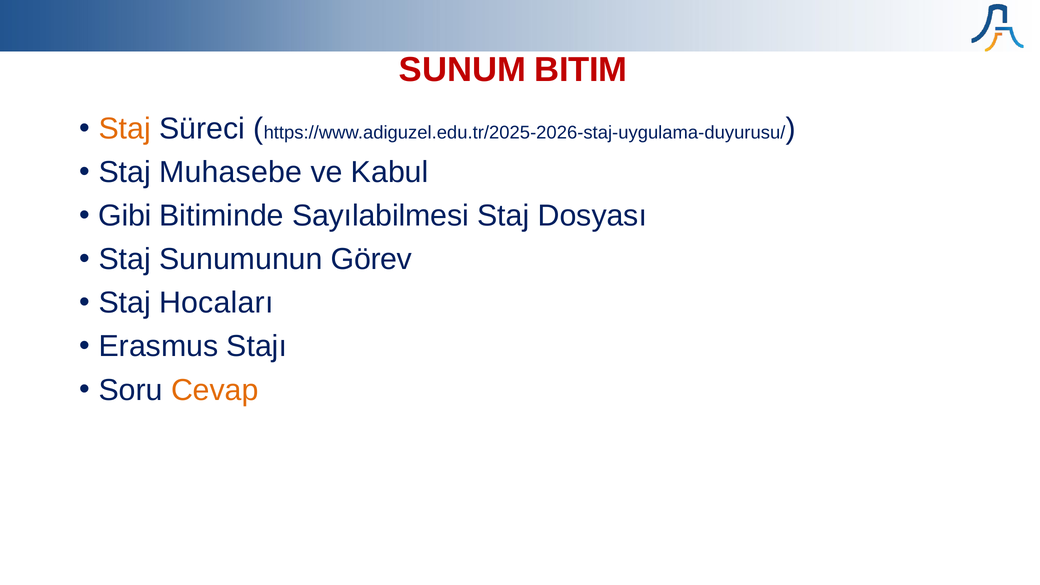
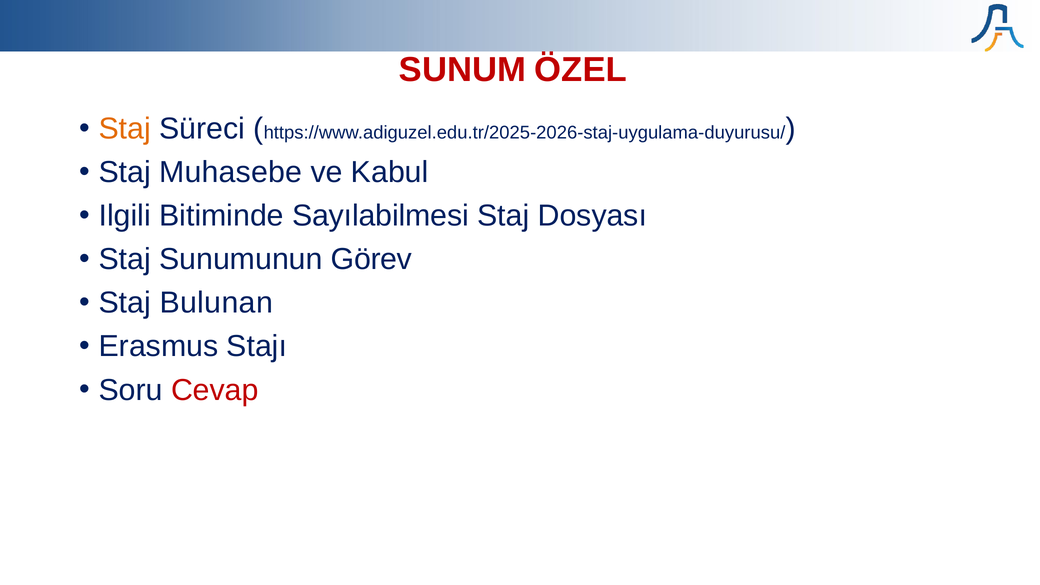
BITIM: BITIM -> ÖZEL (581, 70)
Gibi: Gibi -> Ilgili (125, 216)
Hocaları: Hocaları -> Bulunan (216, 303)
Cevap colour: orange -> red (215, 390)
